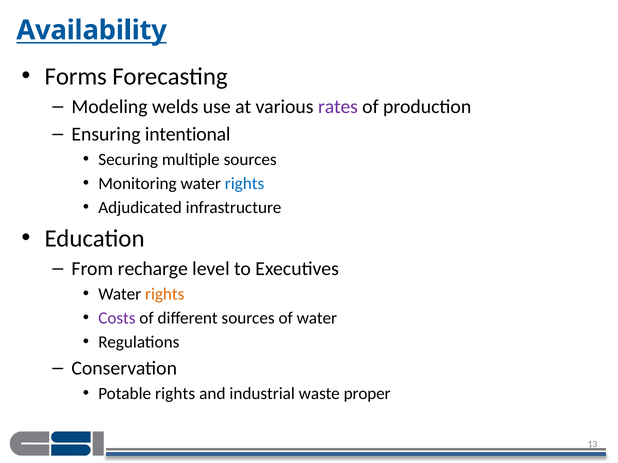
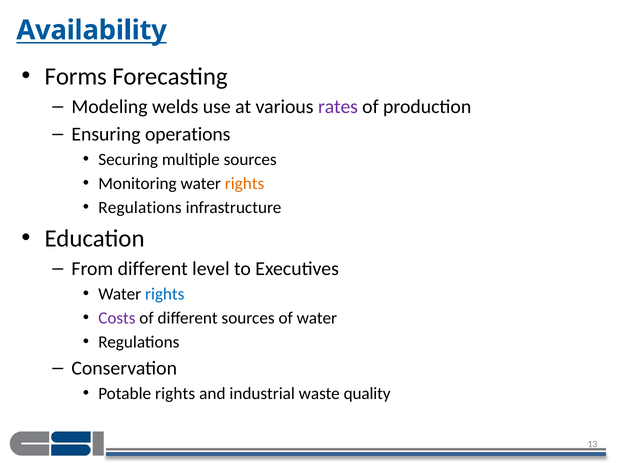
intentional: intentional -> operations (188, 134)
rights colour: blue -> orange (245, 184)
Adjudicated: Adjudicated -> Regulations (140, 208)
From recharge: recharge -> different (153, 269)
rights colour: orange -> blue (165, 294)
proper: proper -> quality (367, 394)
